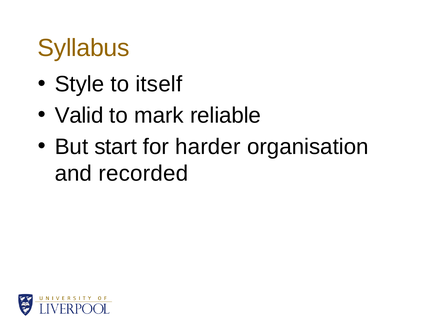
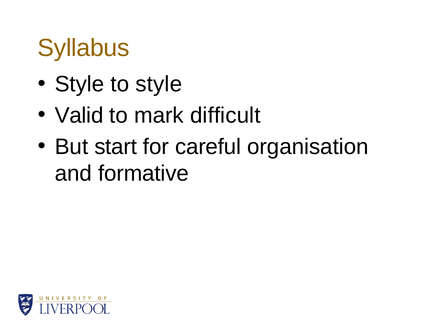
to itself: itself -> style (159, 84)
reliable: reliable -> difficult (225, 116)
harder: harder -> careful (208, 147)
recorded: recorded -> formative (144, 174)
